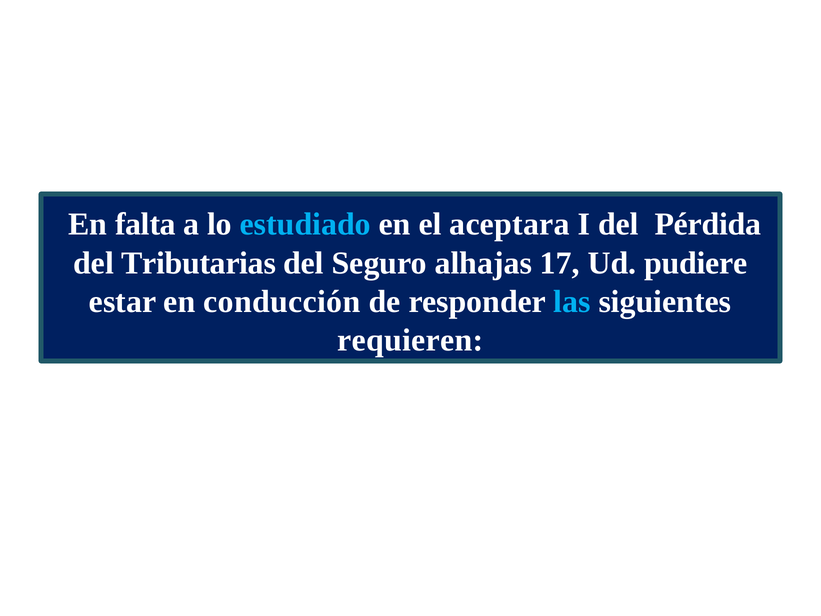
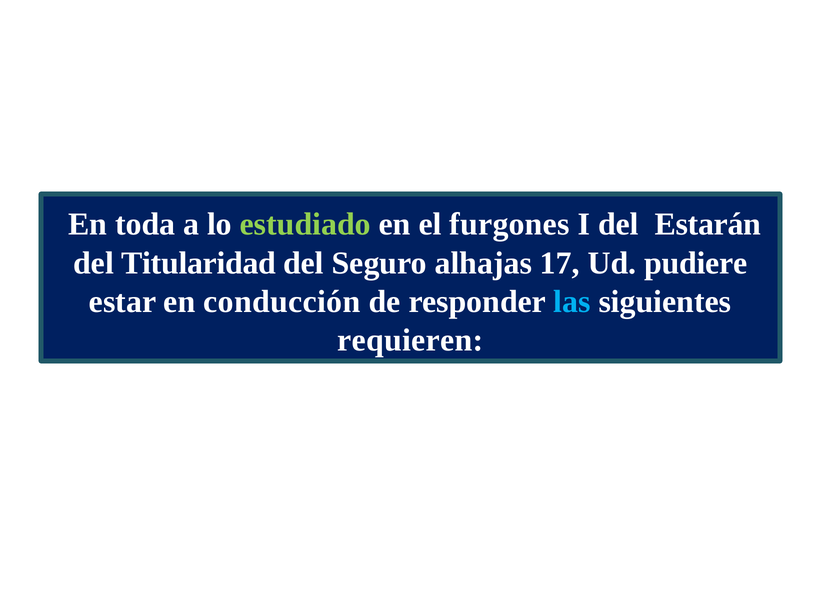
falta: falta -> toda (145, 224)
estudiado colour: light blue -> light green (305, 224)
aceptara: aceptara -> furgones (510, 224)
Pérdida: Pérdida -> Estarán (708, 224)
Tributarias: Tributarias -> Titularidad (199, 263)
